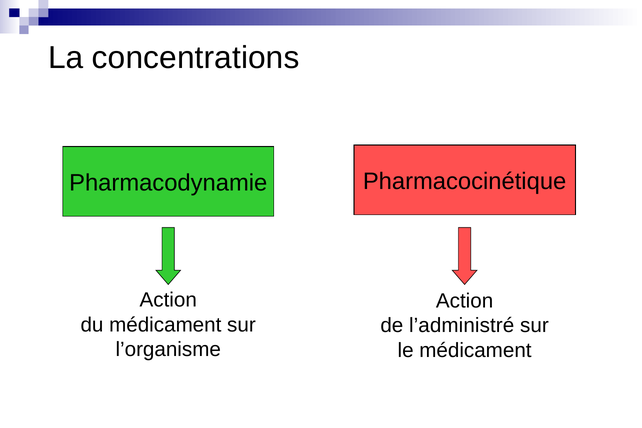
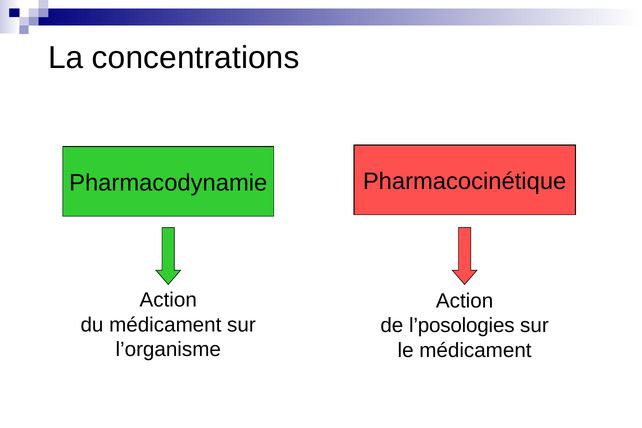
l’administré: l’administré -> l’posologies (462, 326)
